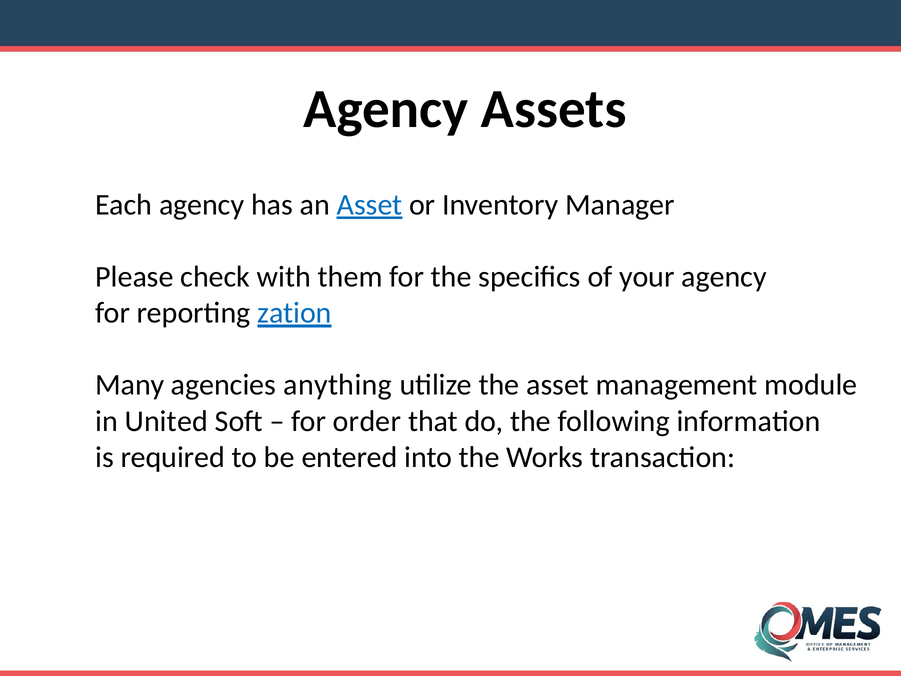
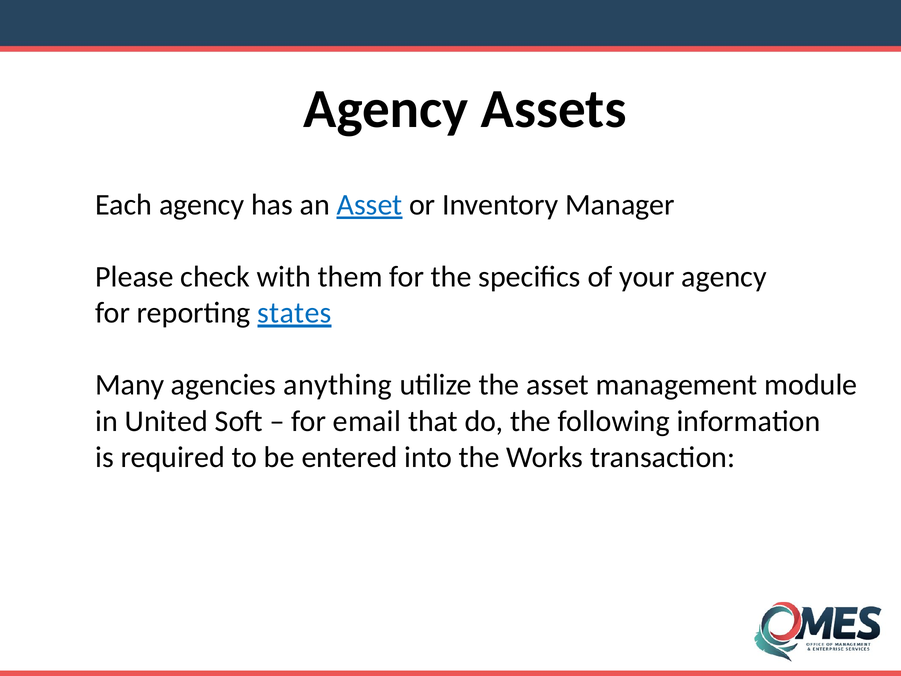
zation: zation -> states (294, 313)
order: order -> email (367, 421)
